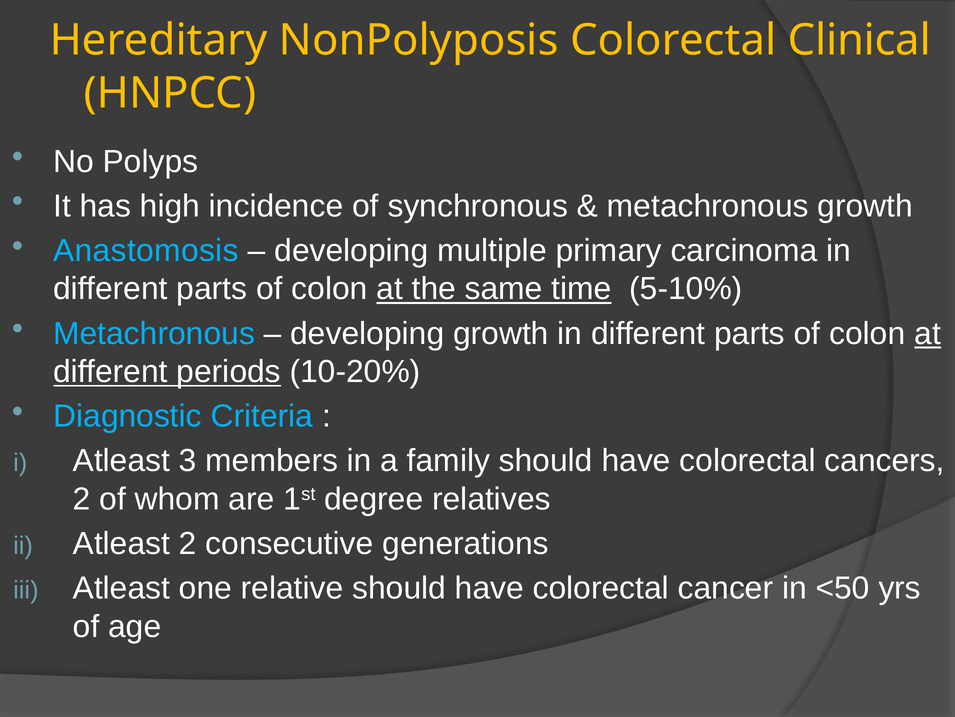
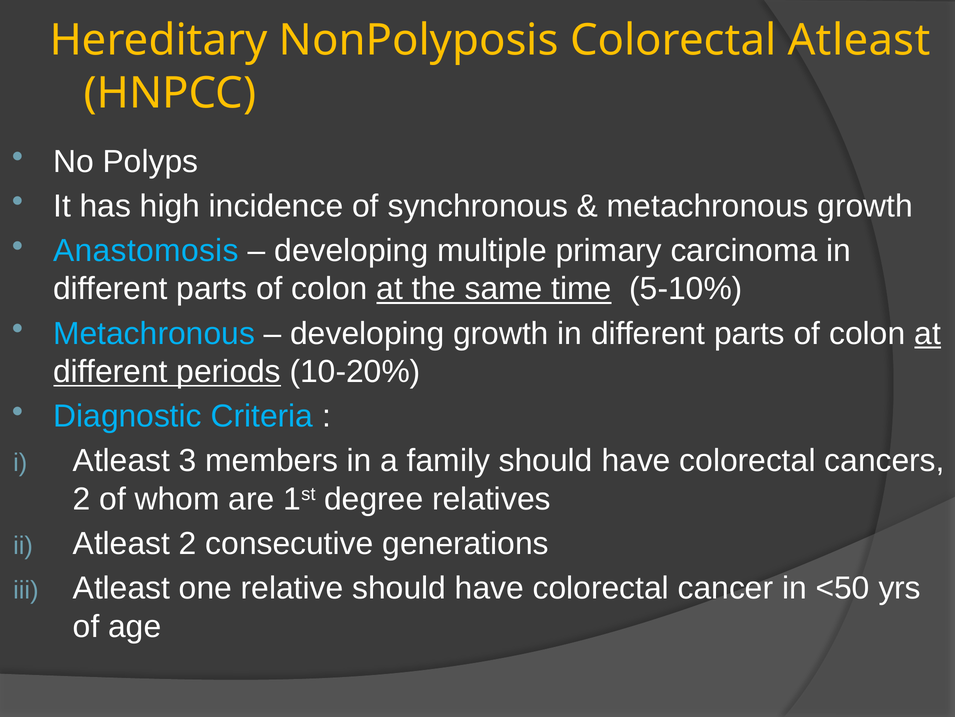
Colorectal Clinical: Clinical -> Atleast (859, 40)
